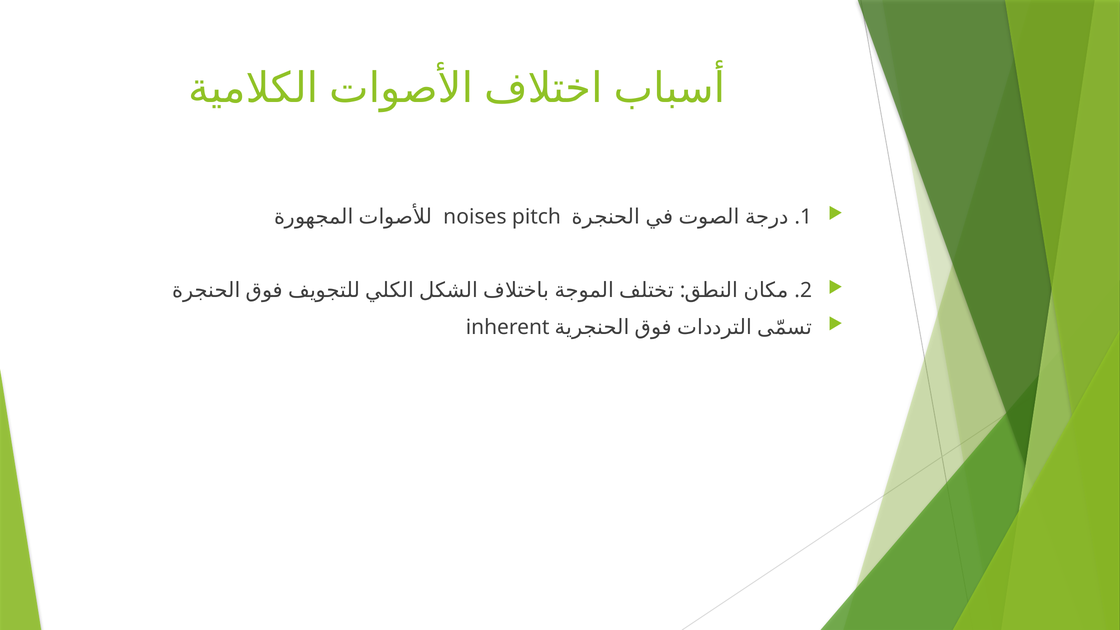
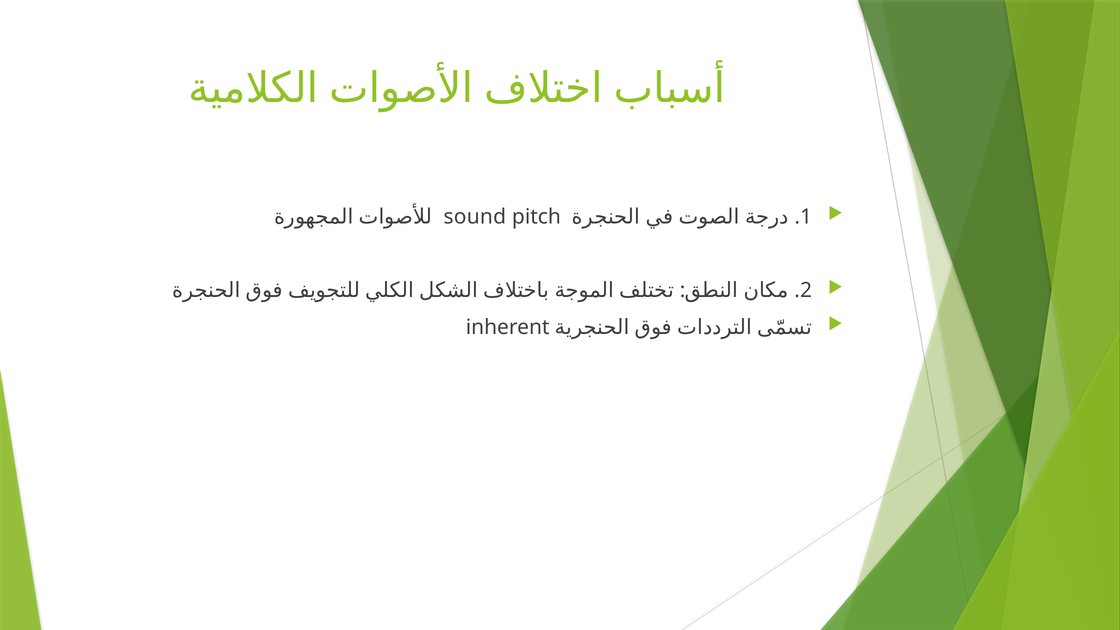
noises: noises -> sound (475, 217)
